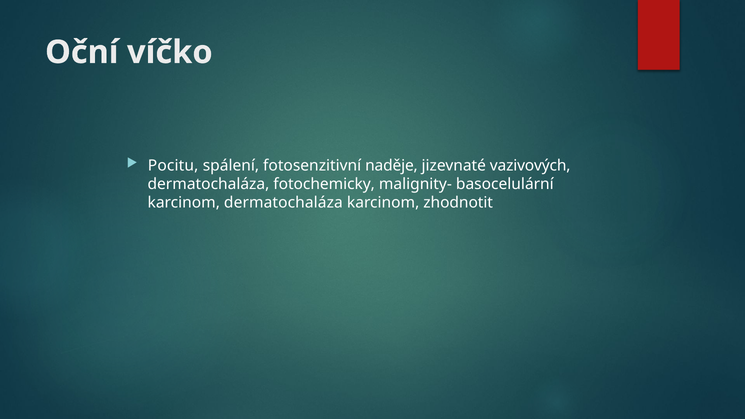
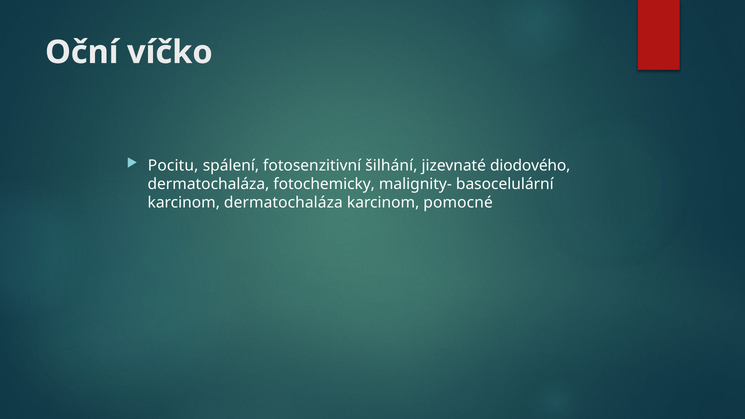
naděje: naděje -> šilhání (391, 165)
vazivových: vazivových -> diodového (530, 165)
zhodnotit: zhodnotit -> pomocné (458, 203)
